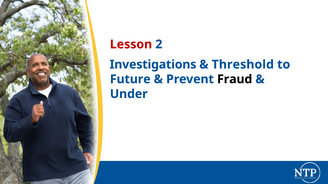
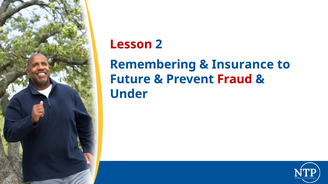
Investigations: Investigations -> Remembering (153, 65)
Threshold: Threshold -> Insurance (243, 65)
Fraud colour: black -> red (235, 79)
